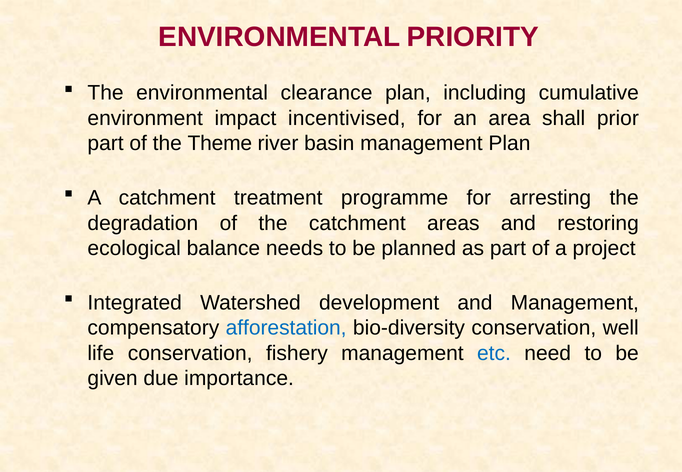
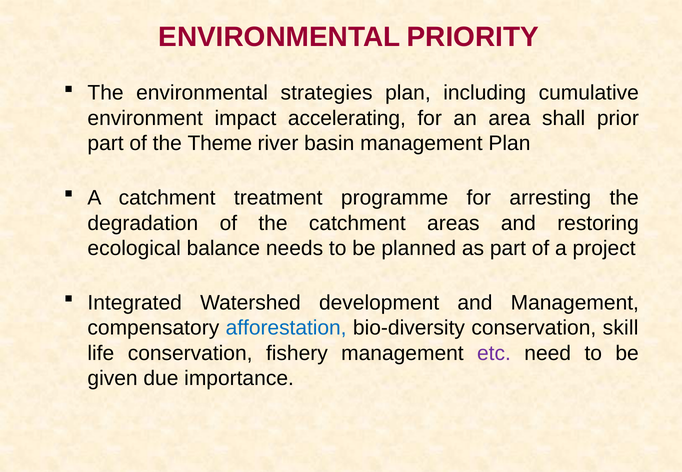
clearance: clearance -> strategies (327, 93)
incentivised: incentivised -> accelerating (347, 118)
well: well -> skill (621, 328)
etc colour: blue -> purple (494, 353)
